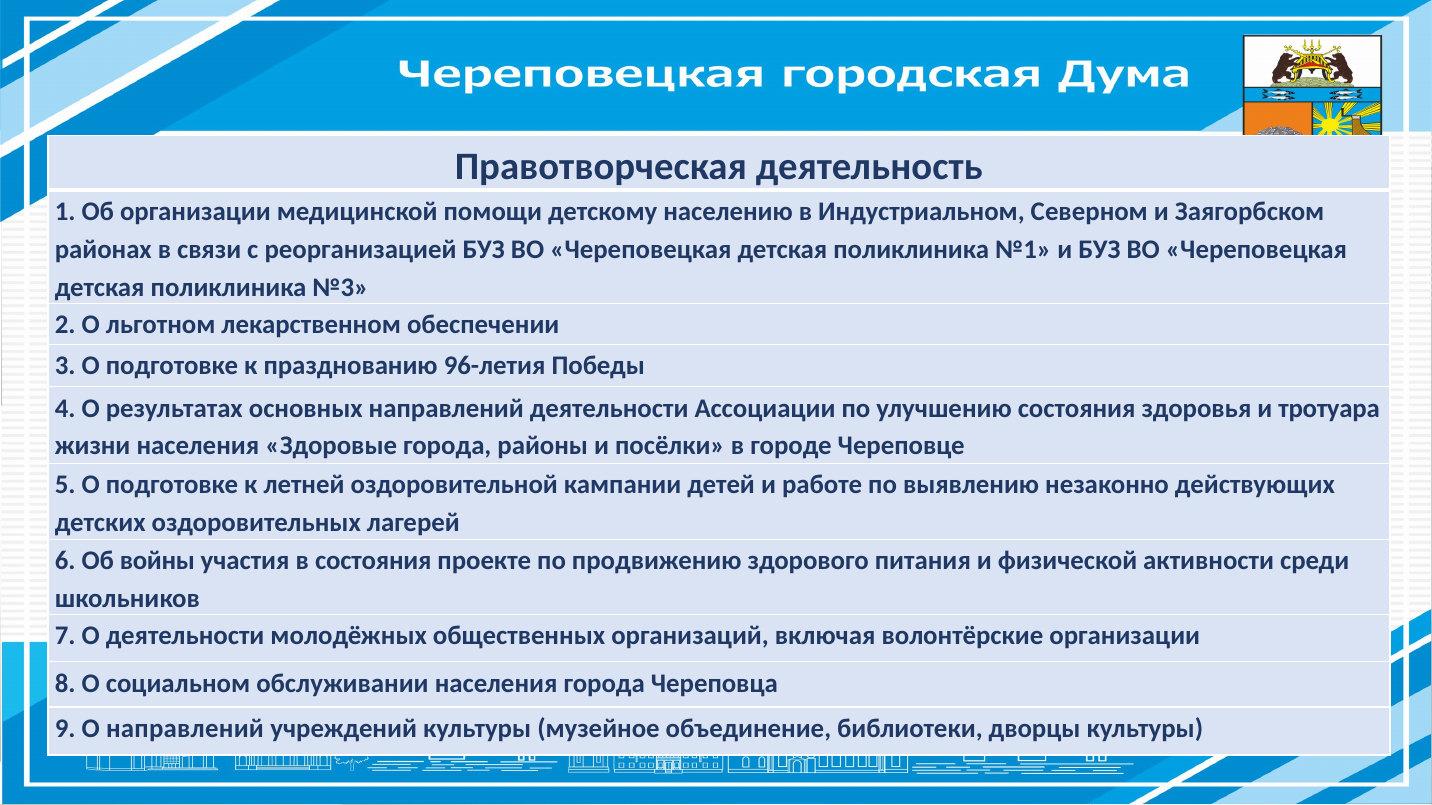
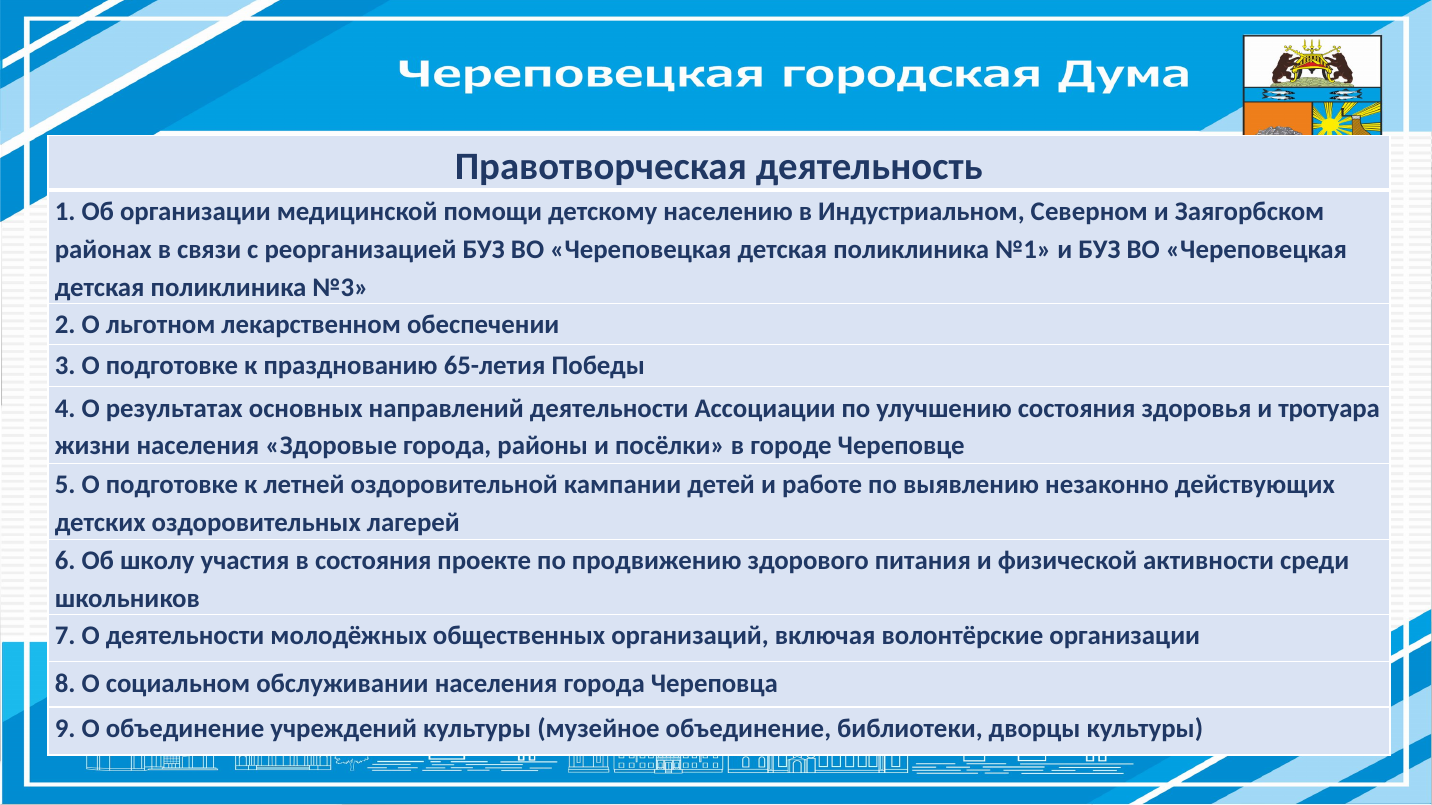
96-летия: 96-летия -> 65-летия (495, 366)
войны: войны -> школу (157, 561)
О направлений: направлений -> объединение (185, 729)
